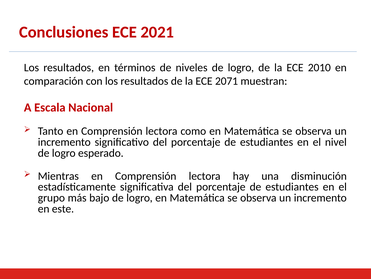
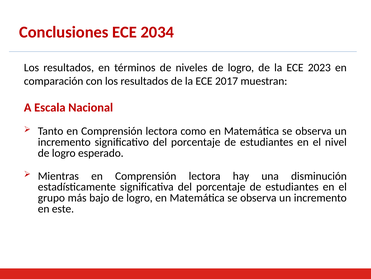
2021: 2021 -> 2034 (157, 32)
2010: 2010 -> 2023 (319, 67)
2071: 2071 -> 2017 (227, 81)
